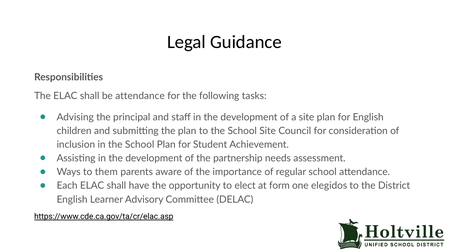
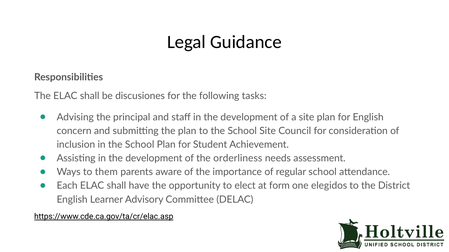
be attendance: attendance -> discusiones (140, 96)
children: children -> concern (74, 131)
partnership: partnership -> orderliness (238, 159)
